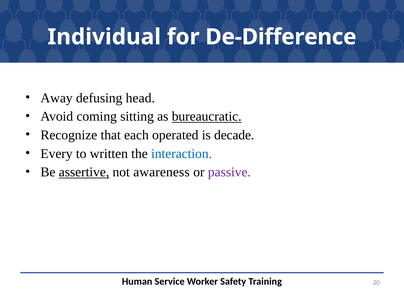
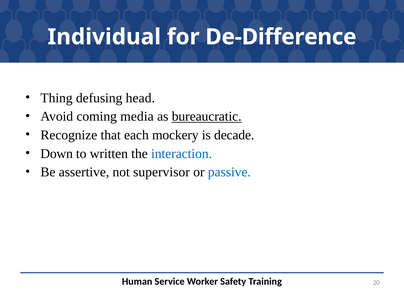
Away: Away -> Thing (57, 98)
sitting: sitting -> media (137, 116)
operated: operated -> mockery (175, 135)
Every: Every -> Down (57, 154)
assertive underline: present -> none (84, 172)
awareness: awareness -> supervisor (162, 172)
passive colour: purple -> blue (229, 172)
